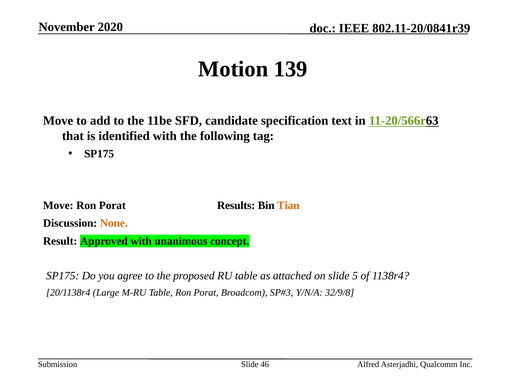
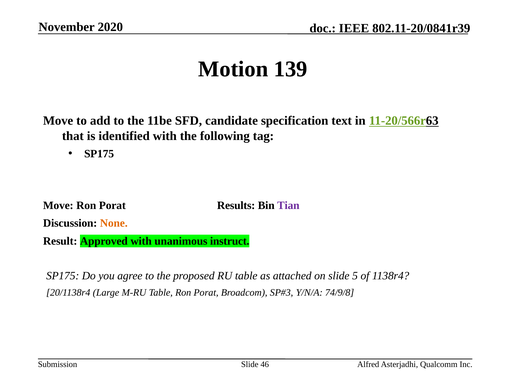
Tian colour: orange -> purple (288, 205)
concept: concept -> instruct (230, 241)
32/9/8: 32/9/8 -> 74/9/8 (340, 292)
